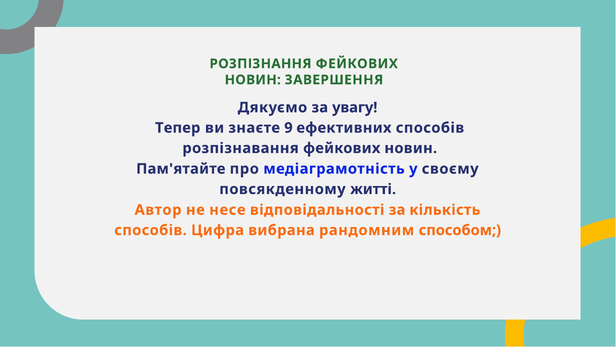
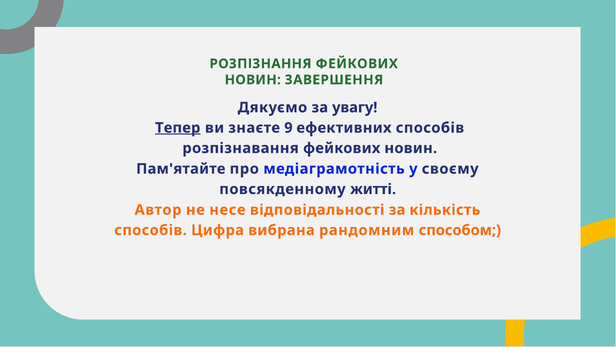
Тепер underline: none -> present (178, 128)
